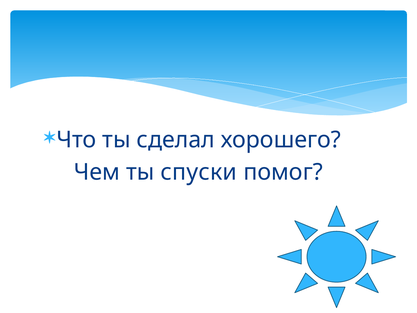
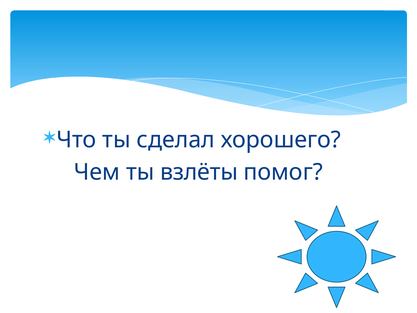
спуски: спуски -> взлёты (199, 172)
